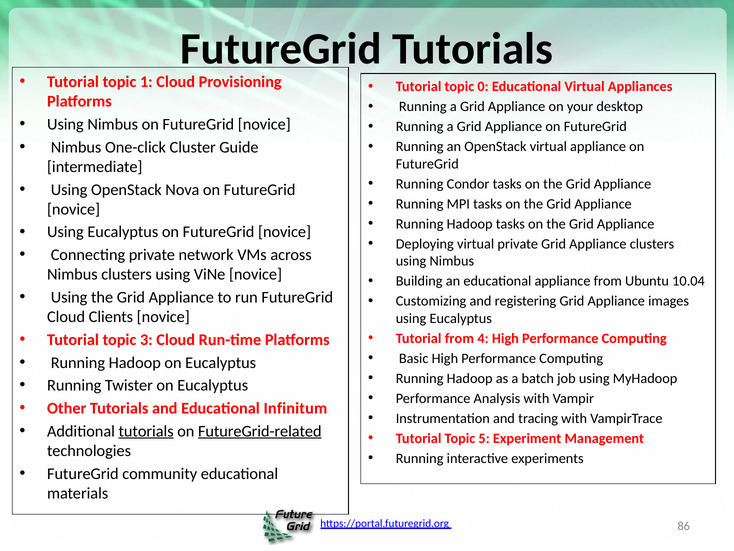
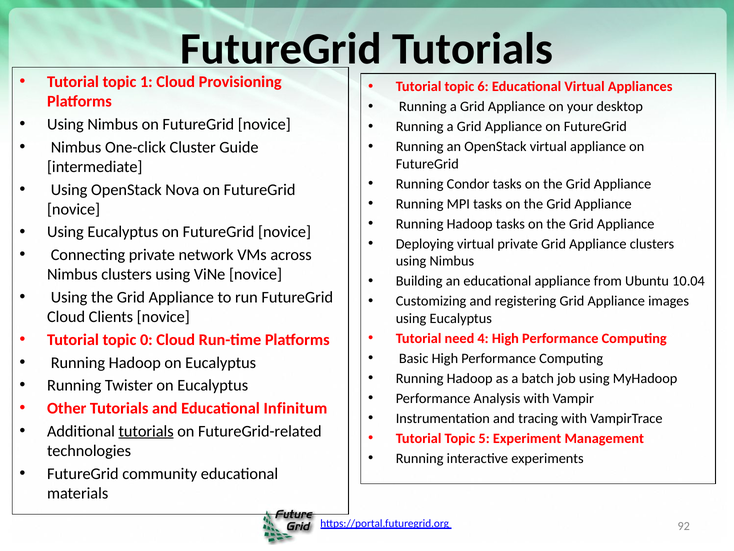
0: 0 -> 6 (483, 87)
Tutorial from: from -> need (459, 338)
3: 3 -> 0 (146, 339)
FutureGrid-related underline: present -> none (260, 431)
86: 86 -> 92 (684, 526)
